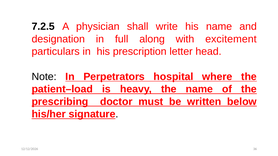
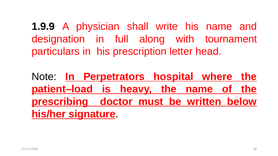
7.2.5: 7.2.5 -> 1.9.9 (43, 27)
excitement: excitement -> tournament (231, 39)
